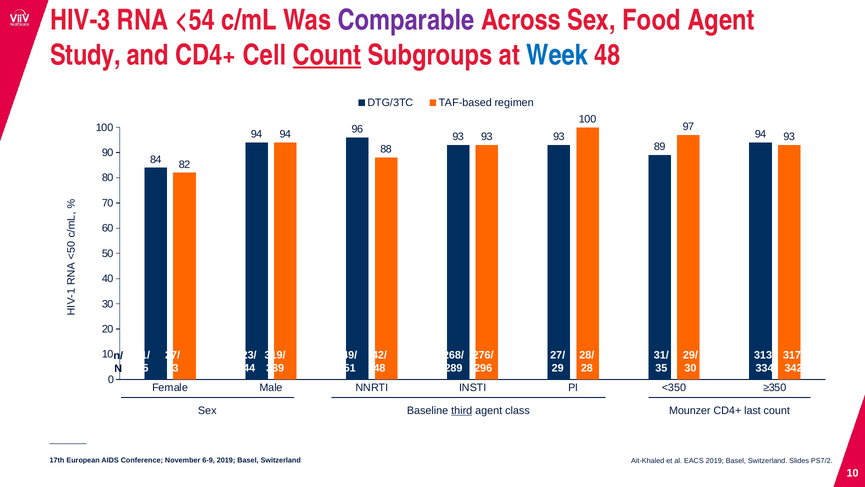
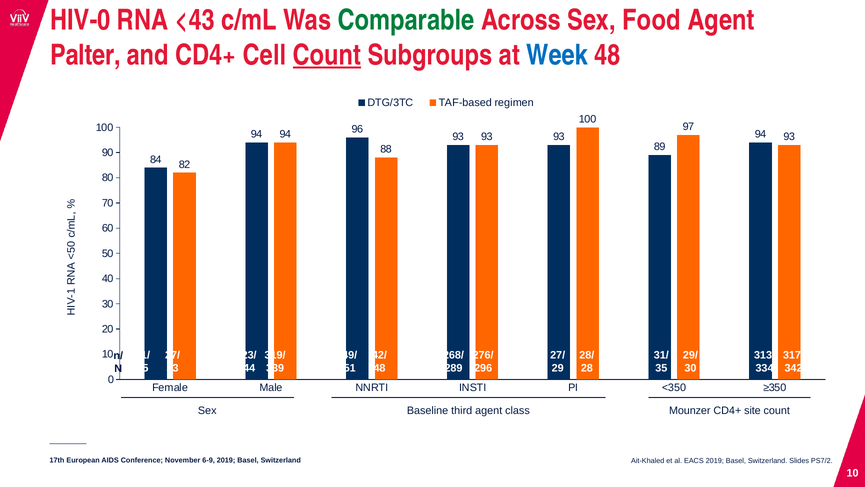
HIV-3: HIV-3 -> HIV-0 (80, 20)
<54: <54 -> <43 (195, 20)
Comparable colour: purple -> green (406, 20)
Study: Study -> Palter (85, 55)
third underline: present -> none (462, 410)
last: last -> site (752, 410)
